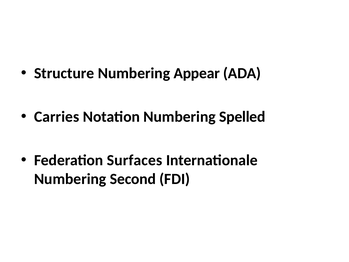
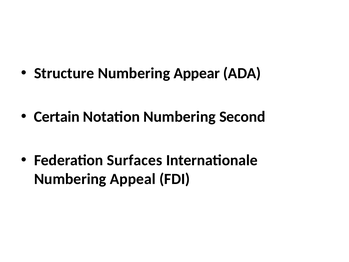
Carries: Carries -> Certain (57, 117)
Spelled: Spelled -> Second (242, 117)
Second: Second -> Appeal (133, 179)
